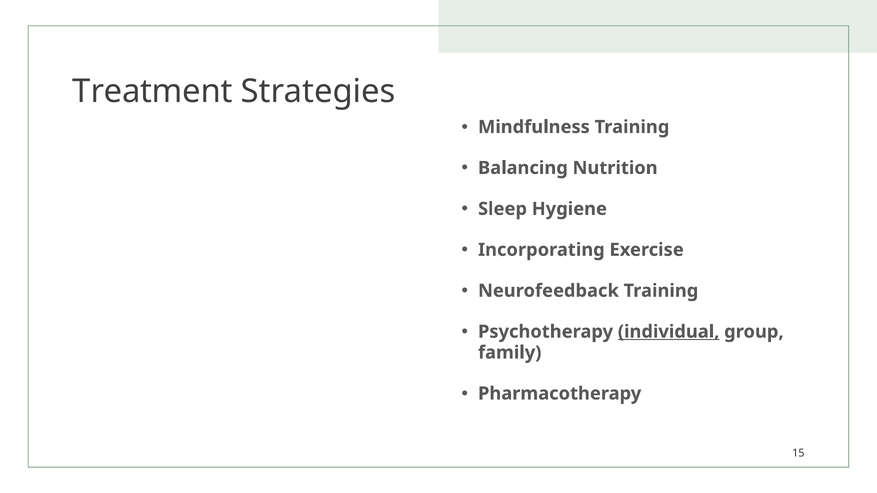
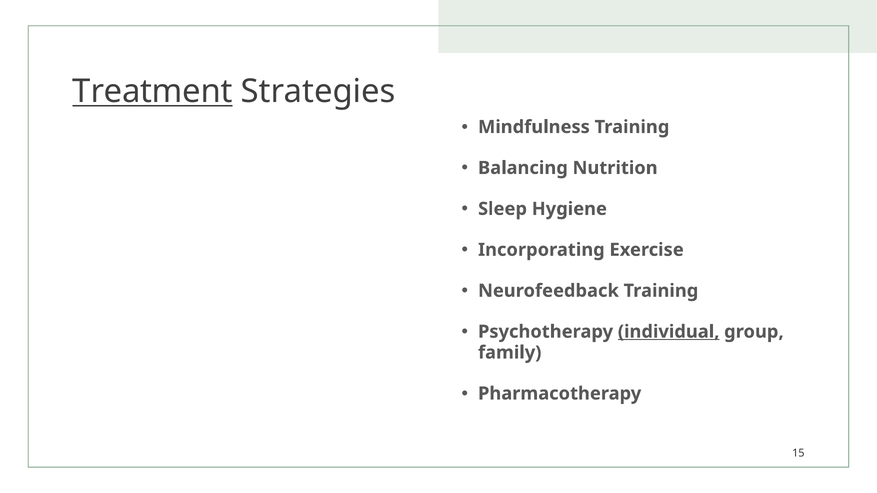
Treatment underline: none -> present (153, 92)
